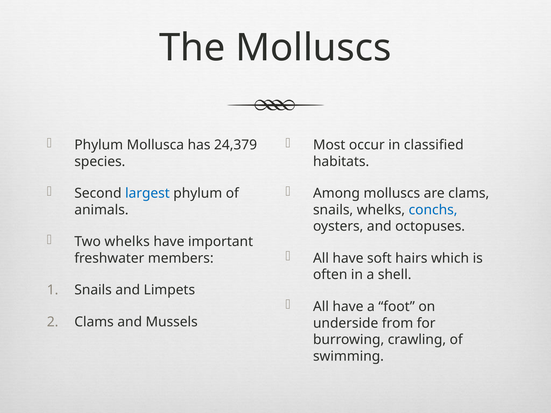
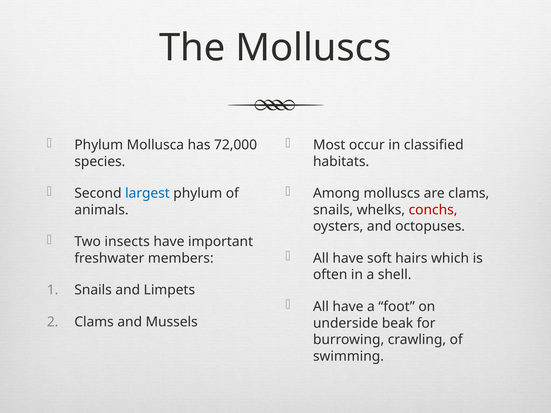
24,379: 24,379 -> 72,000 (236, 145)
conchs colour: blue -> red (433, 210)
Two whelks: whelks -> insects (127, 242)
from: from -> beak (398, 323)
